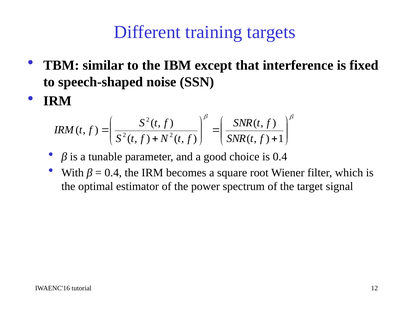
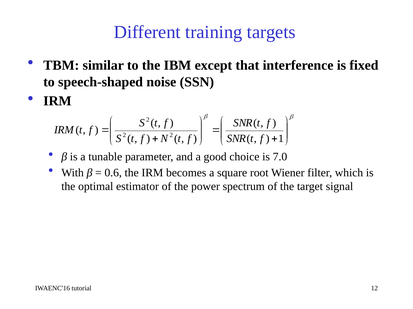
is 0.4: 0.4 -> 7.0 (280, 157)
0.4: 0.4 -> 0.6 (113, 173)
